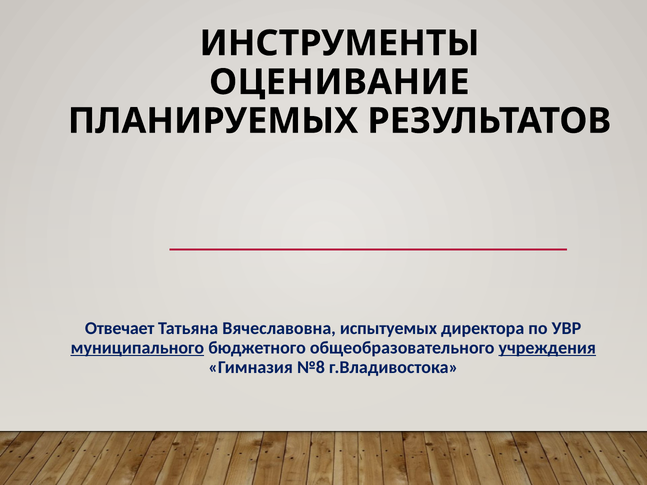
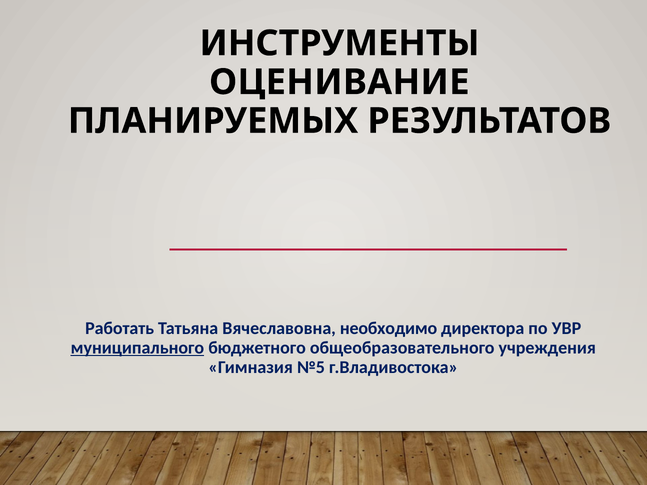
Отвечает: Отвечает -> Работать (120, 329)
испытуемых: испытуемых -> необходимо (389, 329)
учреждения underline: present -> none (547, 348)
№8: №8 -> №5 (311, 368)
